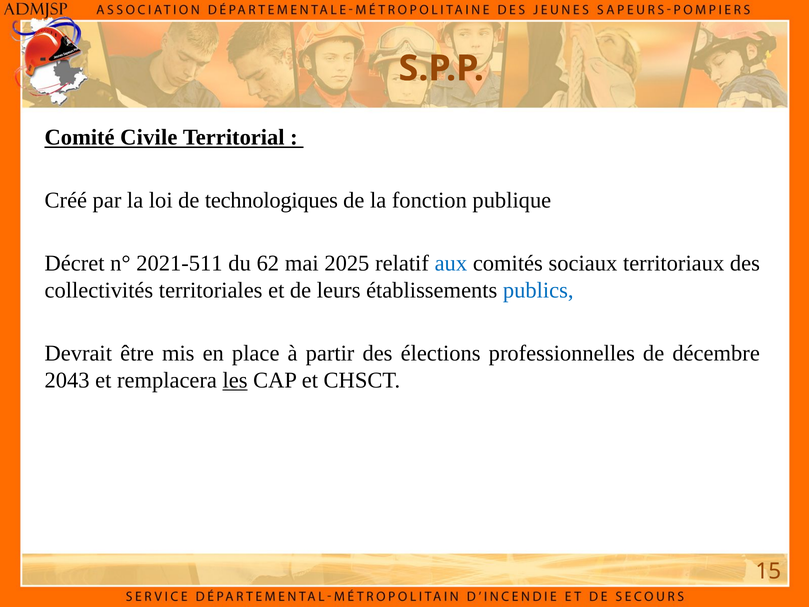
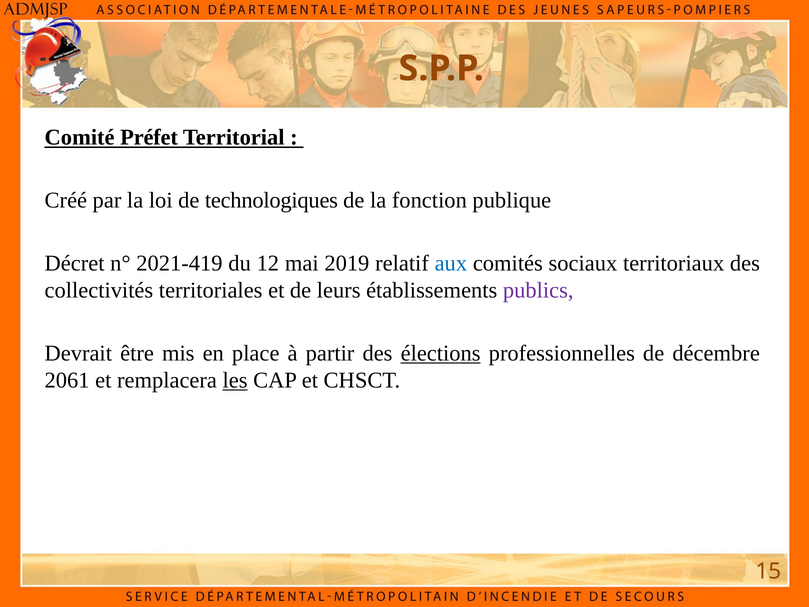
Civile: Civile -> Préfet (149, 137)
2021-511: 2021-511 -> 2021-419 (179, 263)
62: 62 -> 12 (268, 263)
2025: 2025 -> 2019 (347, 263)
publics colour: blue -> purple (538, 290)
élections underline: none -> present (441, 353)
2043: 2043 -> 2061 (67, 380)
